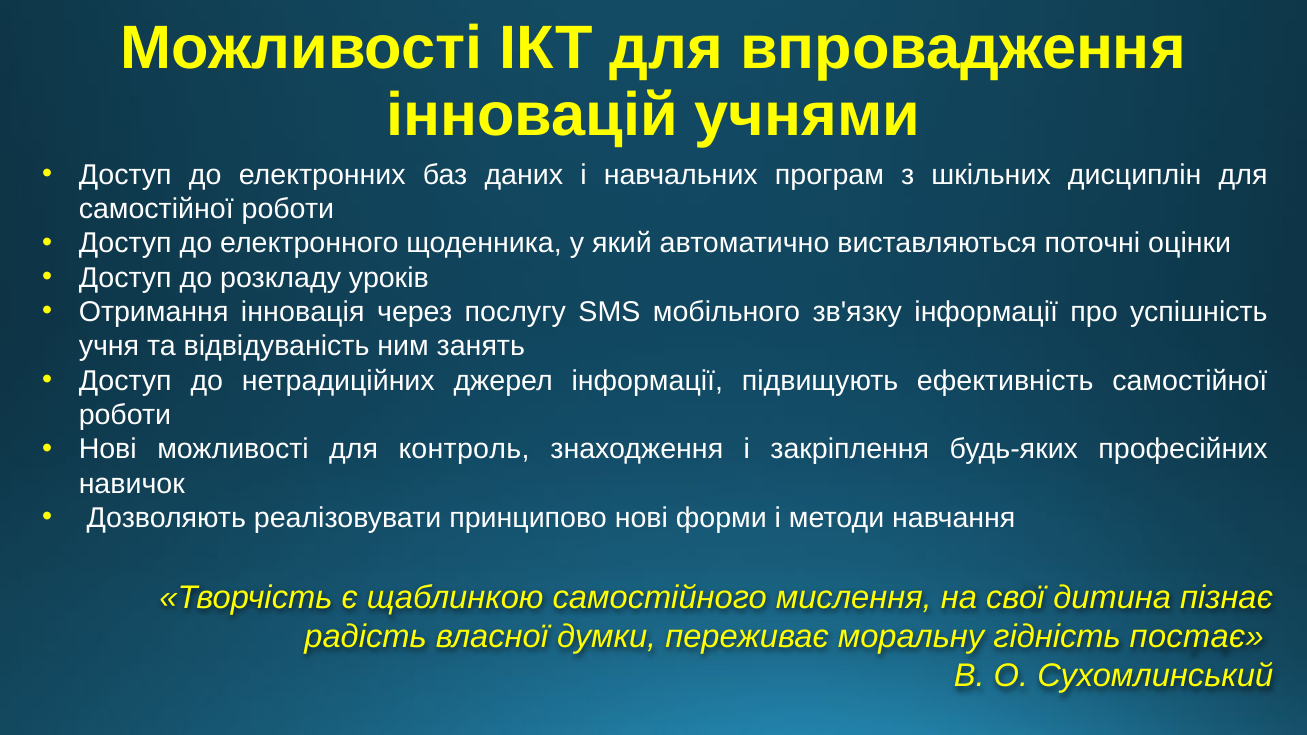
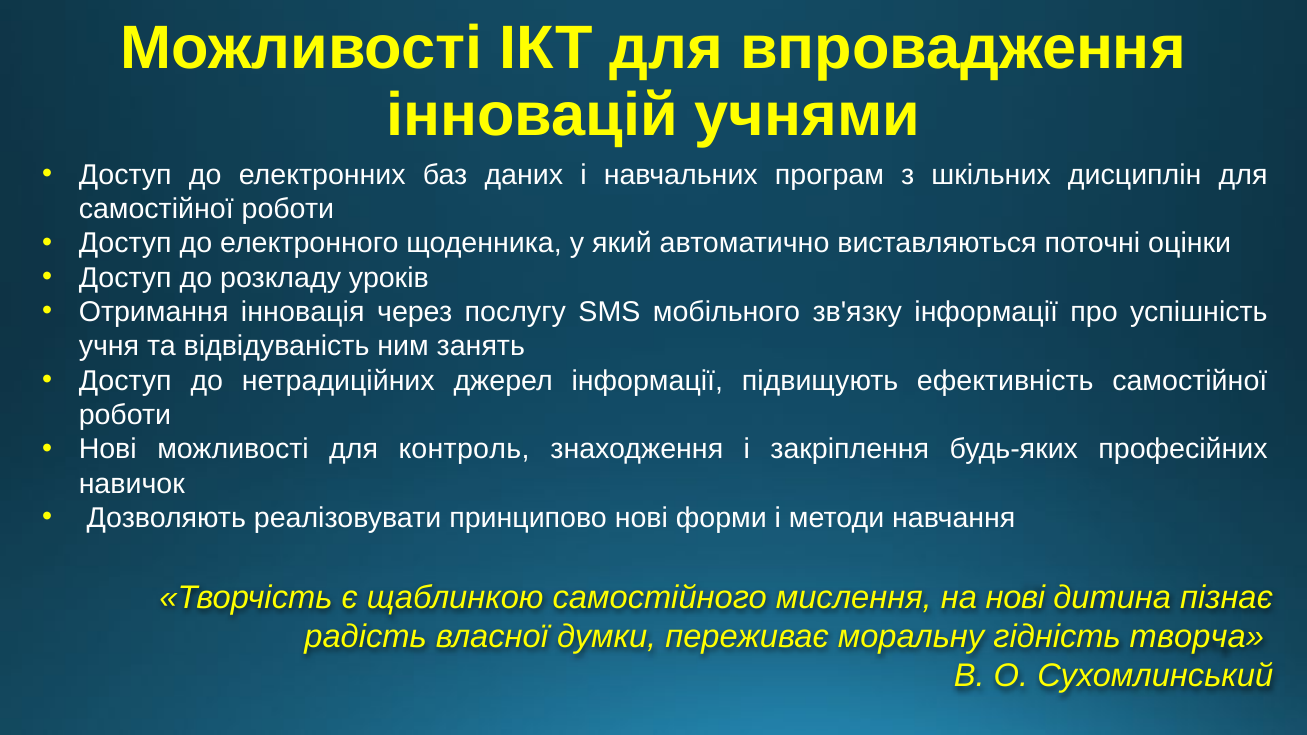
на свої: свої -> нові (1015, 598)
постає: постає -> творча (1197, 637)
